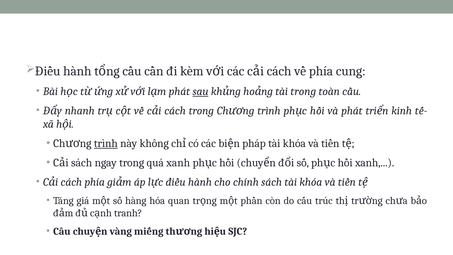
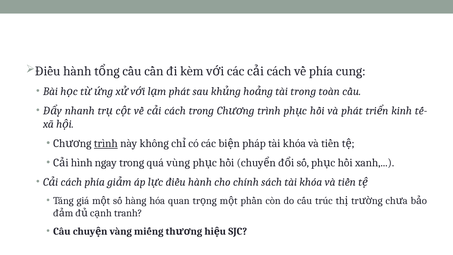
sau underline: present -> none (201, 91)
sách: sách -> hình (82, 163)
quá xanh: xanh -> vùng (178, 163)
